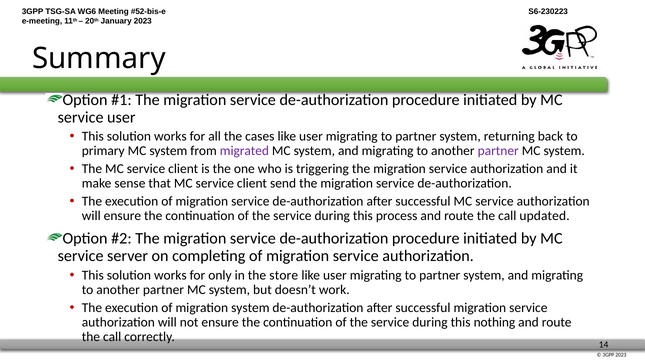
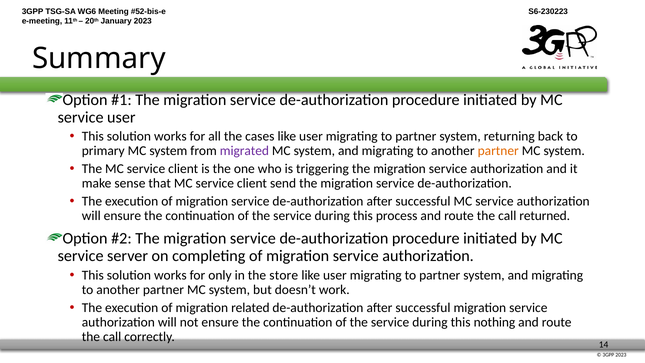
partner colour: purple -> orange (498, 151)
updated: updated -> returned (545, 216)
migration system: system -> related (250, 308)
